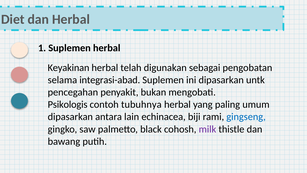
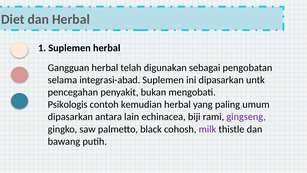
Keyakinan: Keyakinan -> Gangguan (68, 68)
tubuhnya: tubuhnya -> kemudian (141, 104)
gingseng colour: blue -> purple (246, 117)
